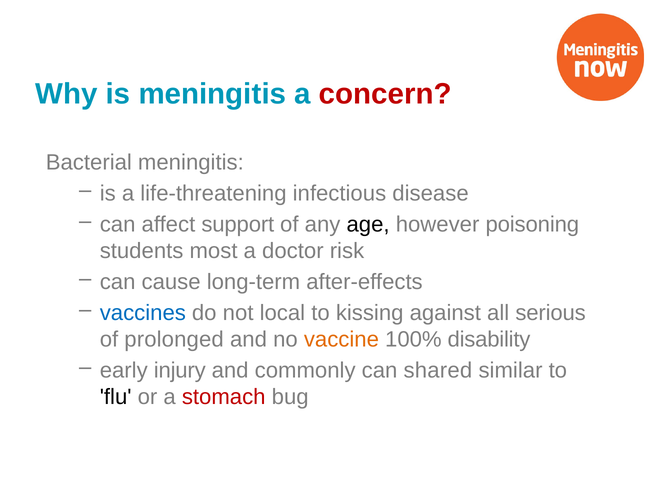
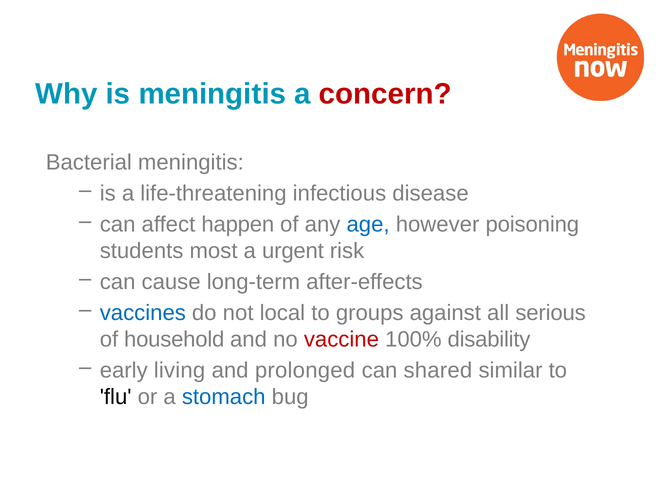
support: support -> happen (238, 225)
age colour: black -> blue (368, 225)
doctor: doctor -> urgent (293, 251)
kissing: kissing -> groups (370, 313)
prolonged: prolonged -> household (174, 340)
vaccine colour: orange -> red (341, 340)
injury: injury -> living (180, 371)
commonly: commonly -> prolonged (305, 371)
stomach colour: red -> blue (224, 397)
